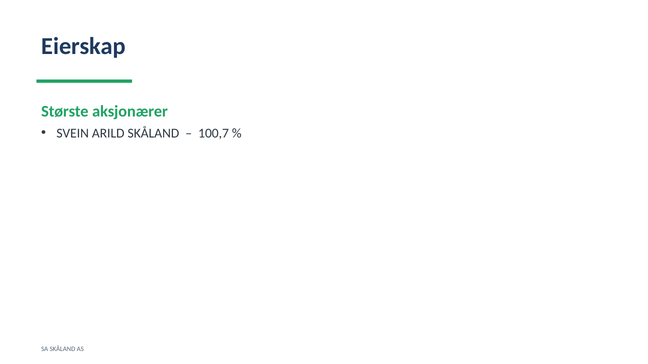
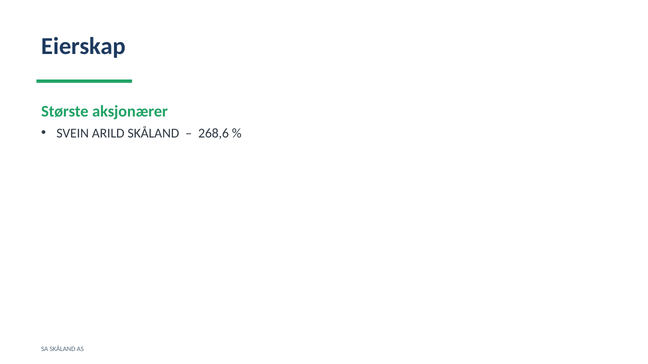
100,7: 100,7 -> 268,6 (214, 133)
